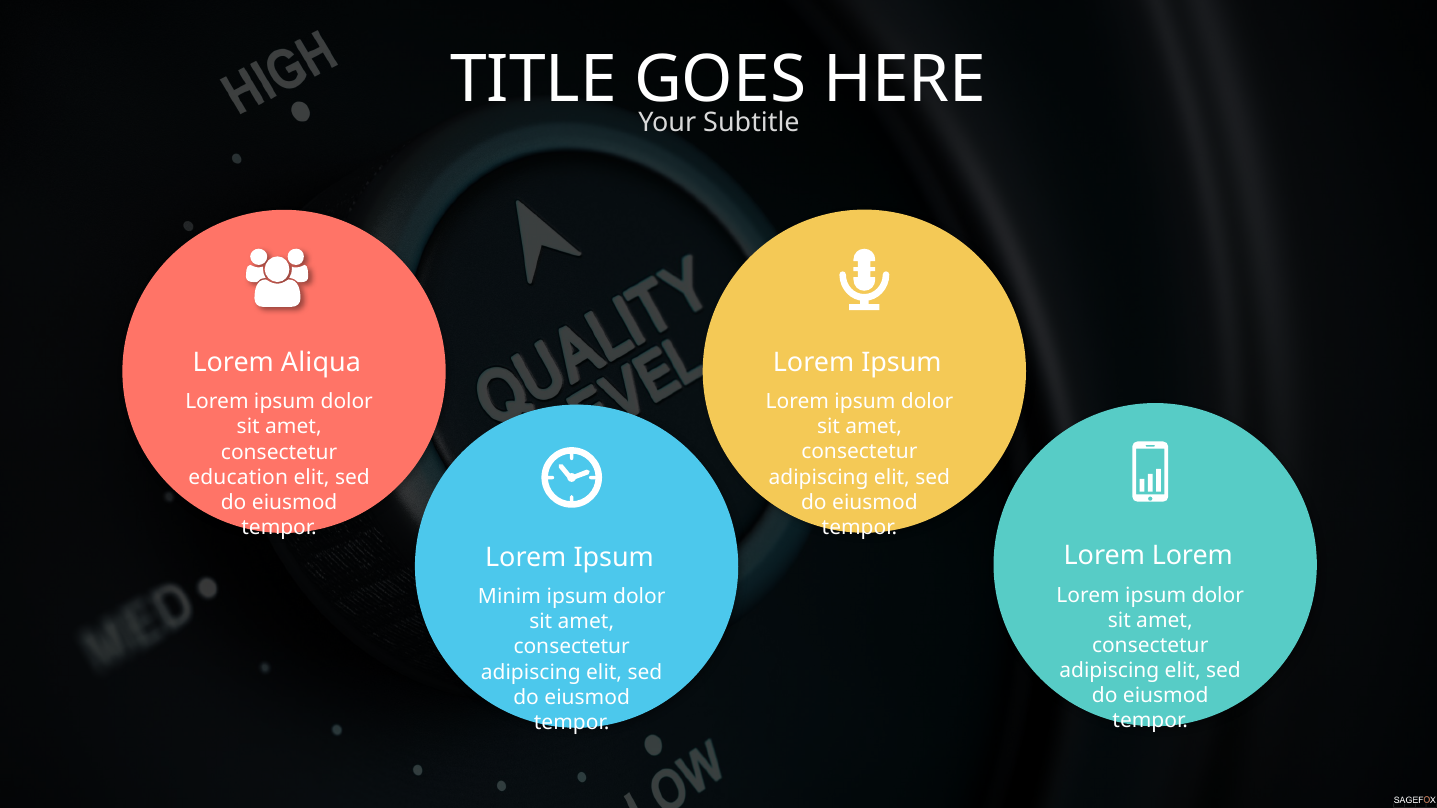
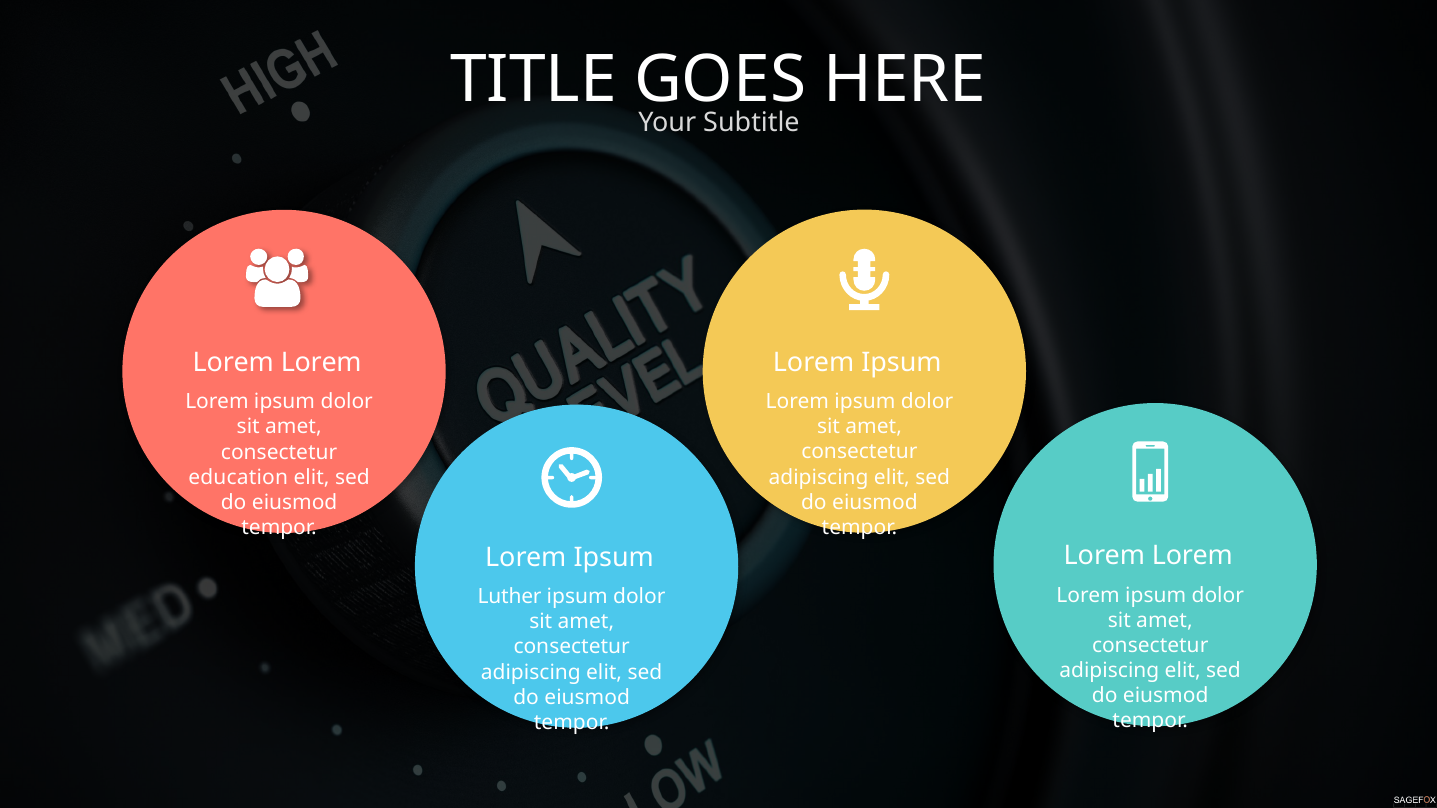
Aliqua: Aliqua -> Lorem (321, 363)
Minim: Minim -> Luther (510, 597)
